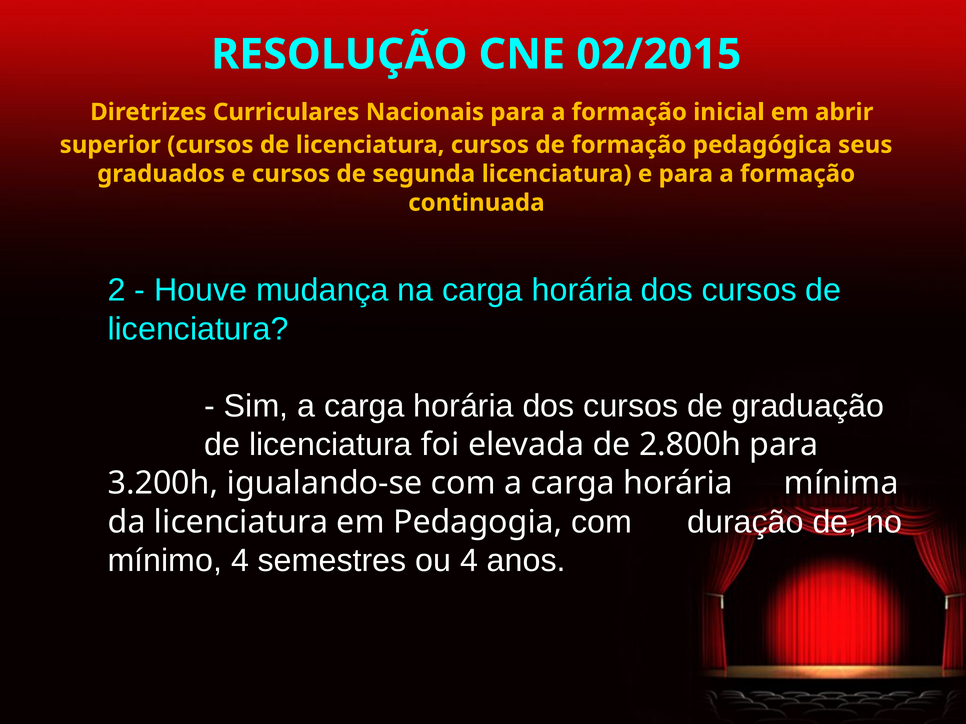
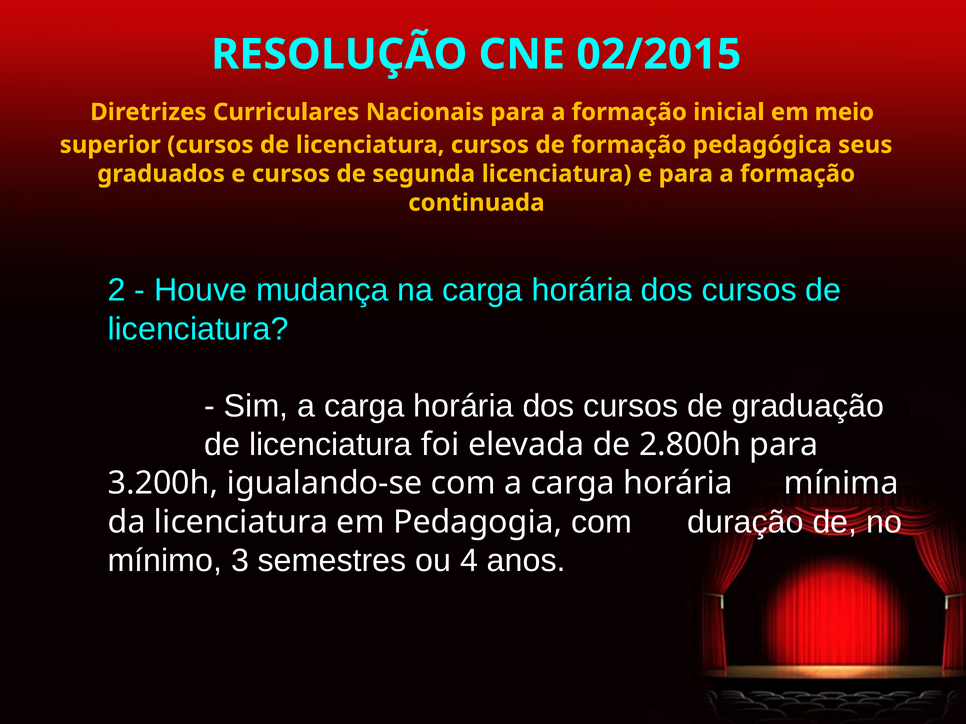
abrir: abrir -> meio (844, 112)
mínimo 4: 4 -> 3 (240, 561)
